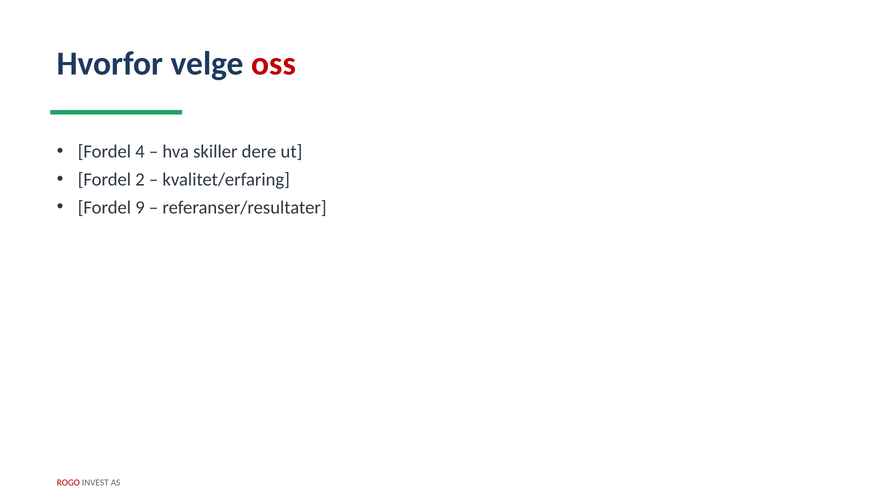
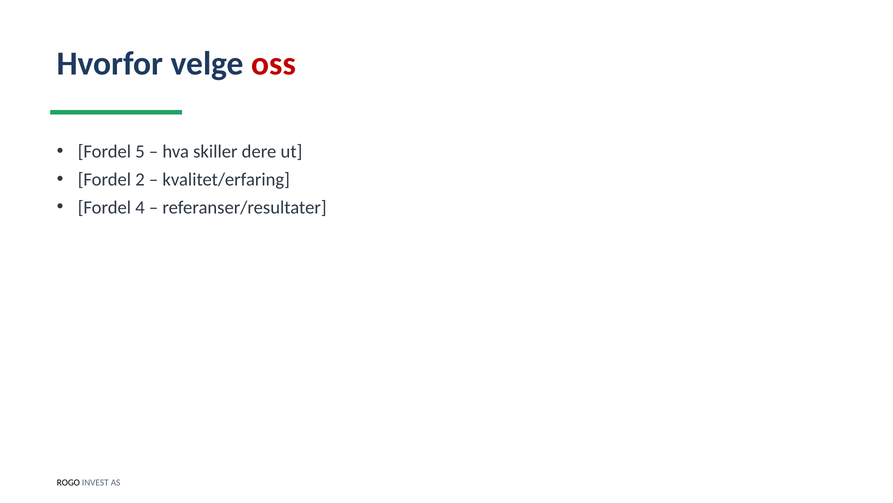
4: 4 -> 5 (140, 151)
9: 9 -> 4 (140, 207)
ROGO colour: red -> black (68, 482)
